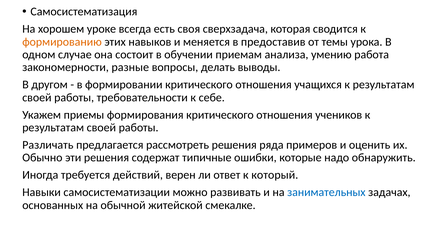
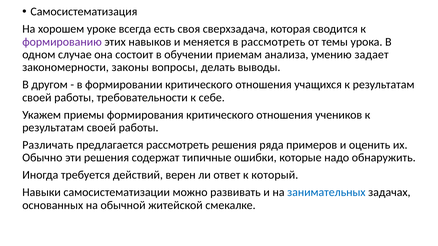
формированию colour: orange -> purple (62, 42)
в предоставив: предоставив -> рассмотреть (273, 42)
работа: работа -> задает (372, 55)
разные: разные -> законы (130, 67)
